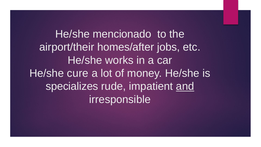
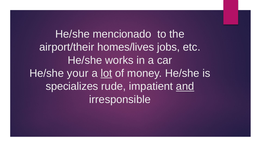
homes/after: homes/after -> homes/lives (126, 47)
cure: cure -> your (78, 73)
lot underline: none -> present (106, 73)
